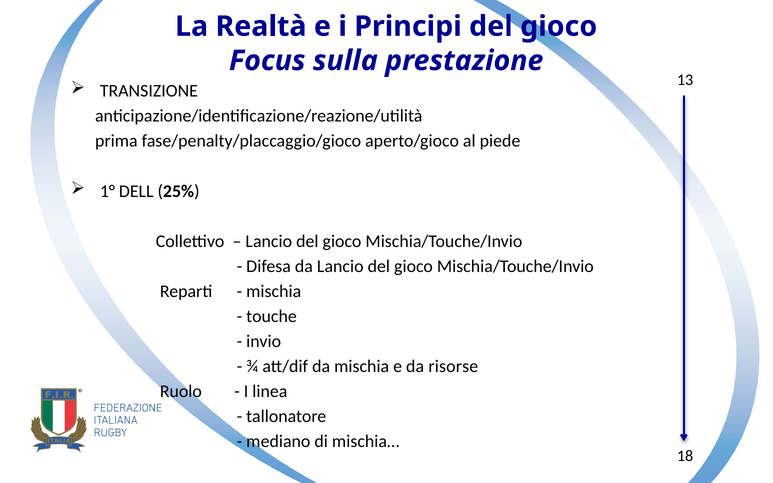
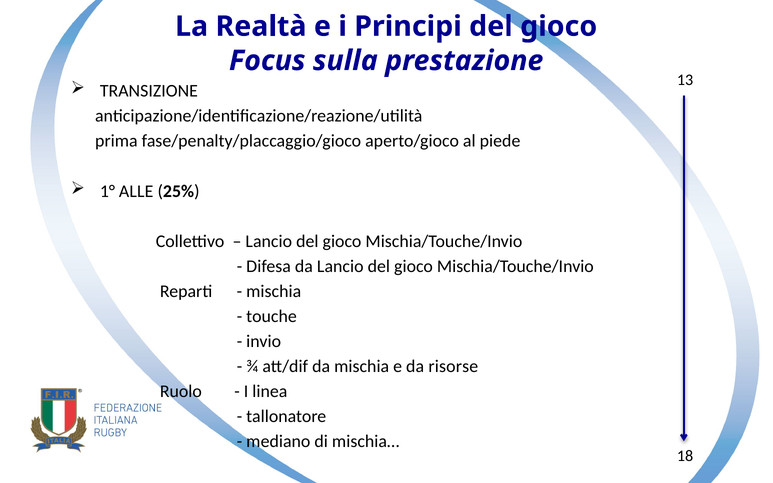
DELL: DELL -> ALLE (136, 191)
